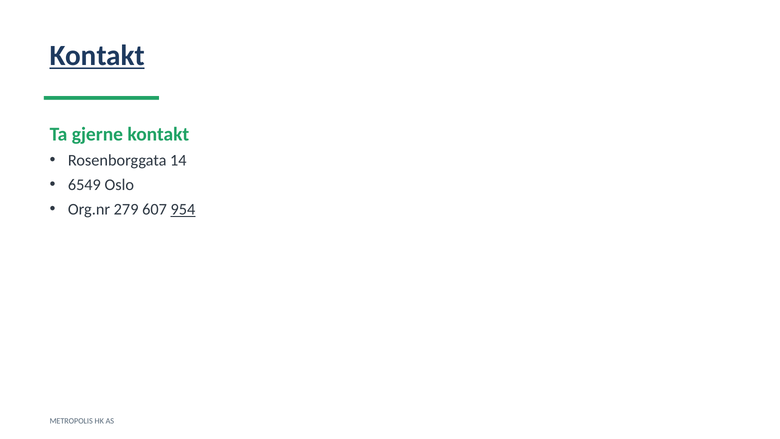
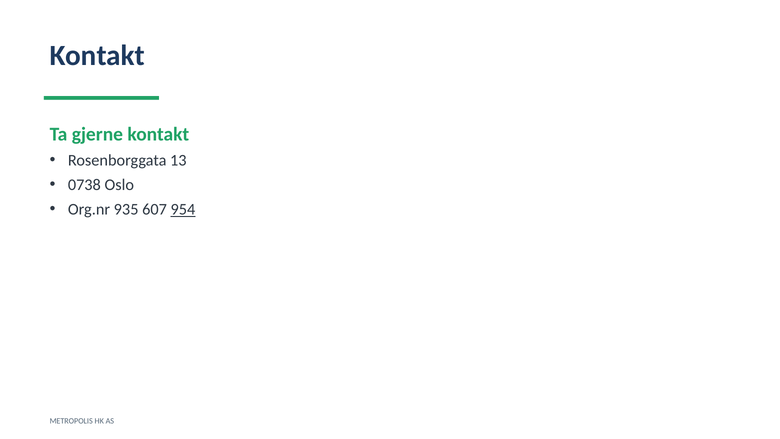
Kontakt underline: present -> none (97, 56)
14: 14 -> 13 (178, 160)
6549: 6549 -> 0738 (84, 185)
279: 279 -> 935 (126, 209)
